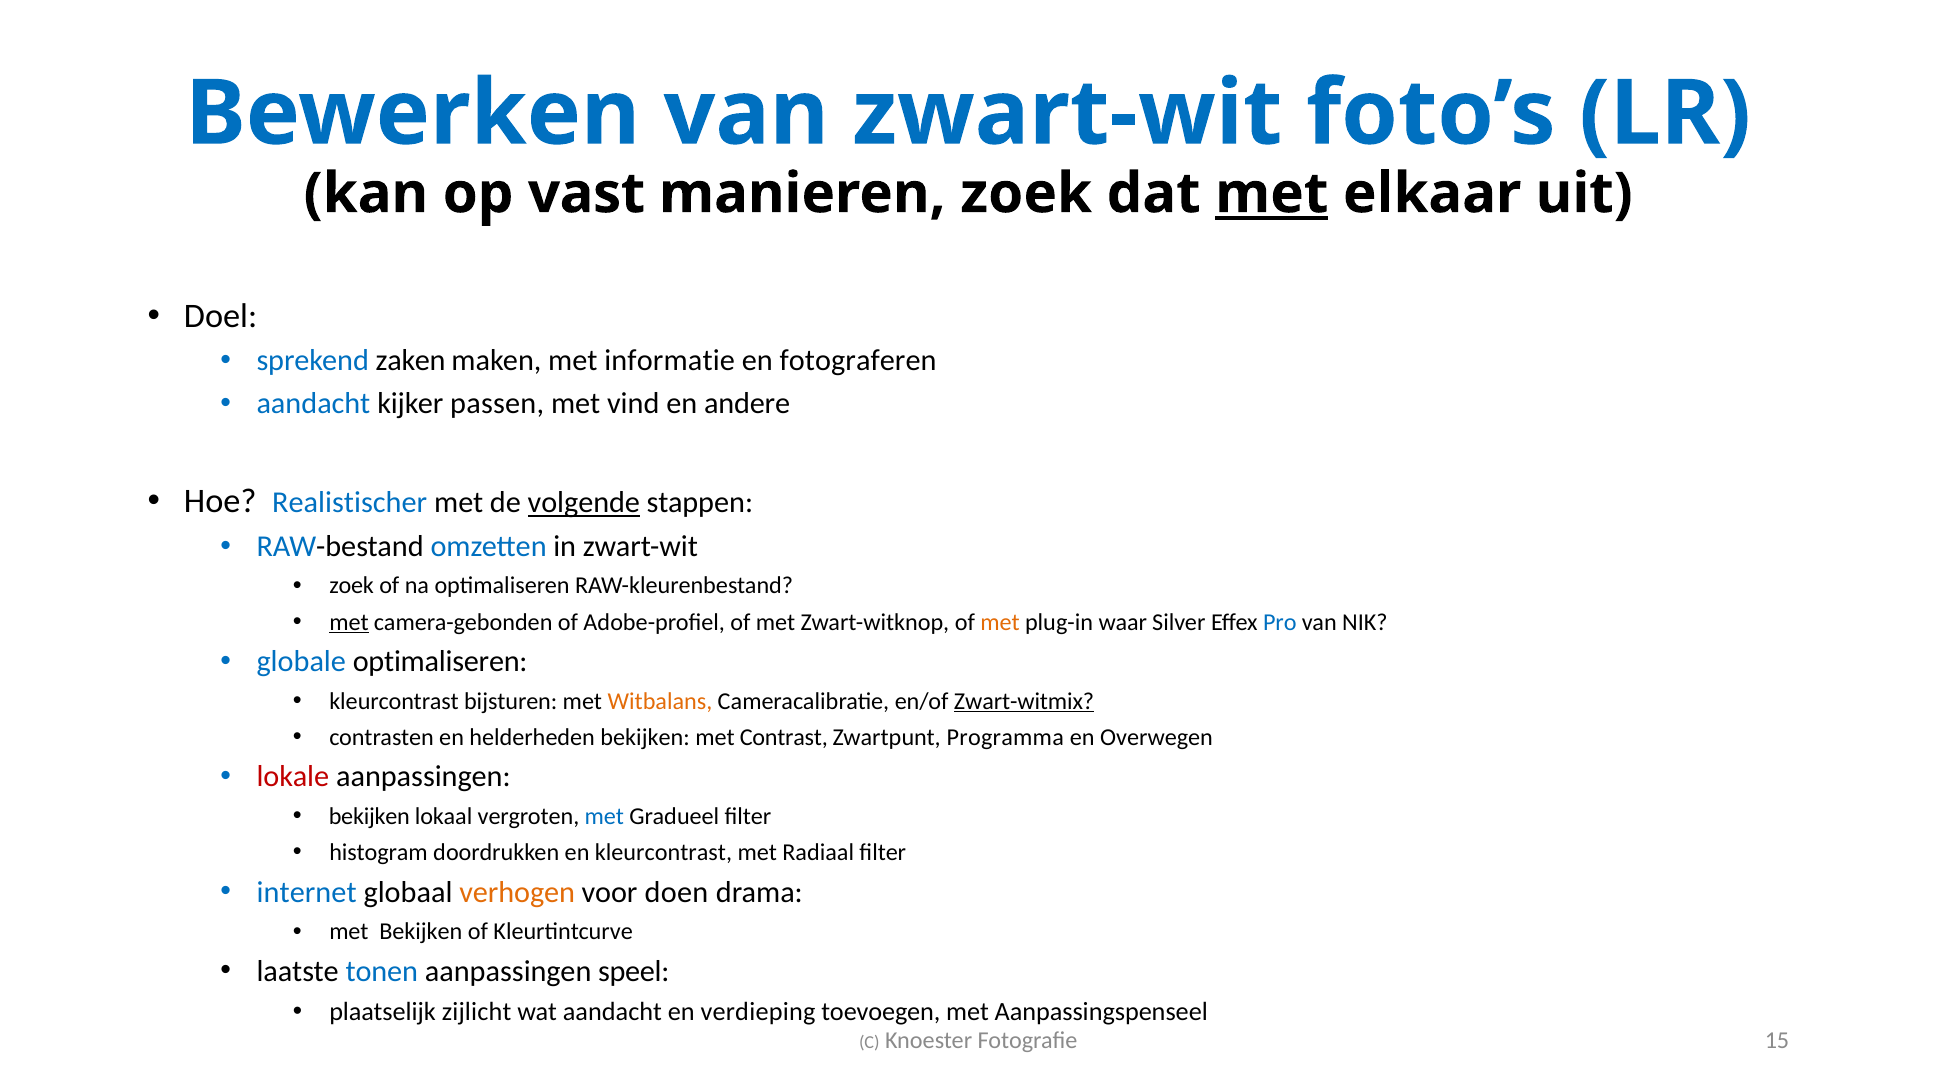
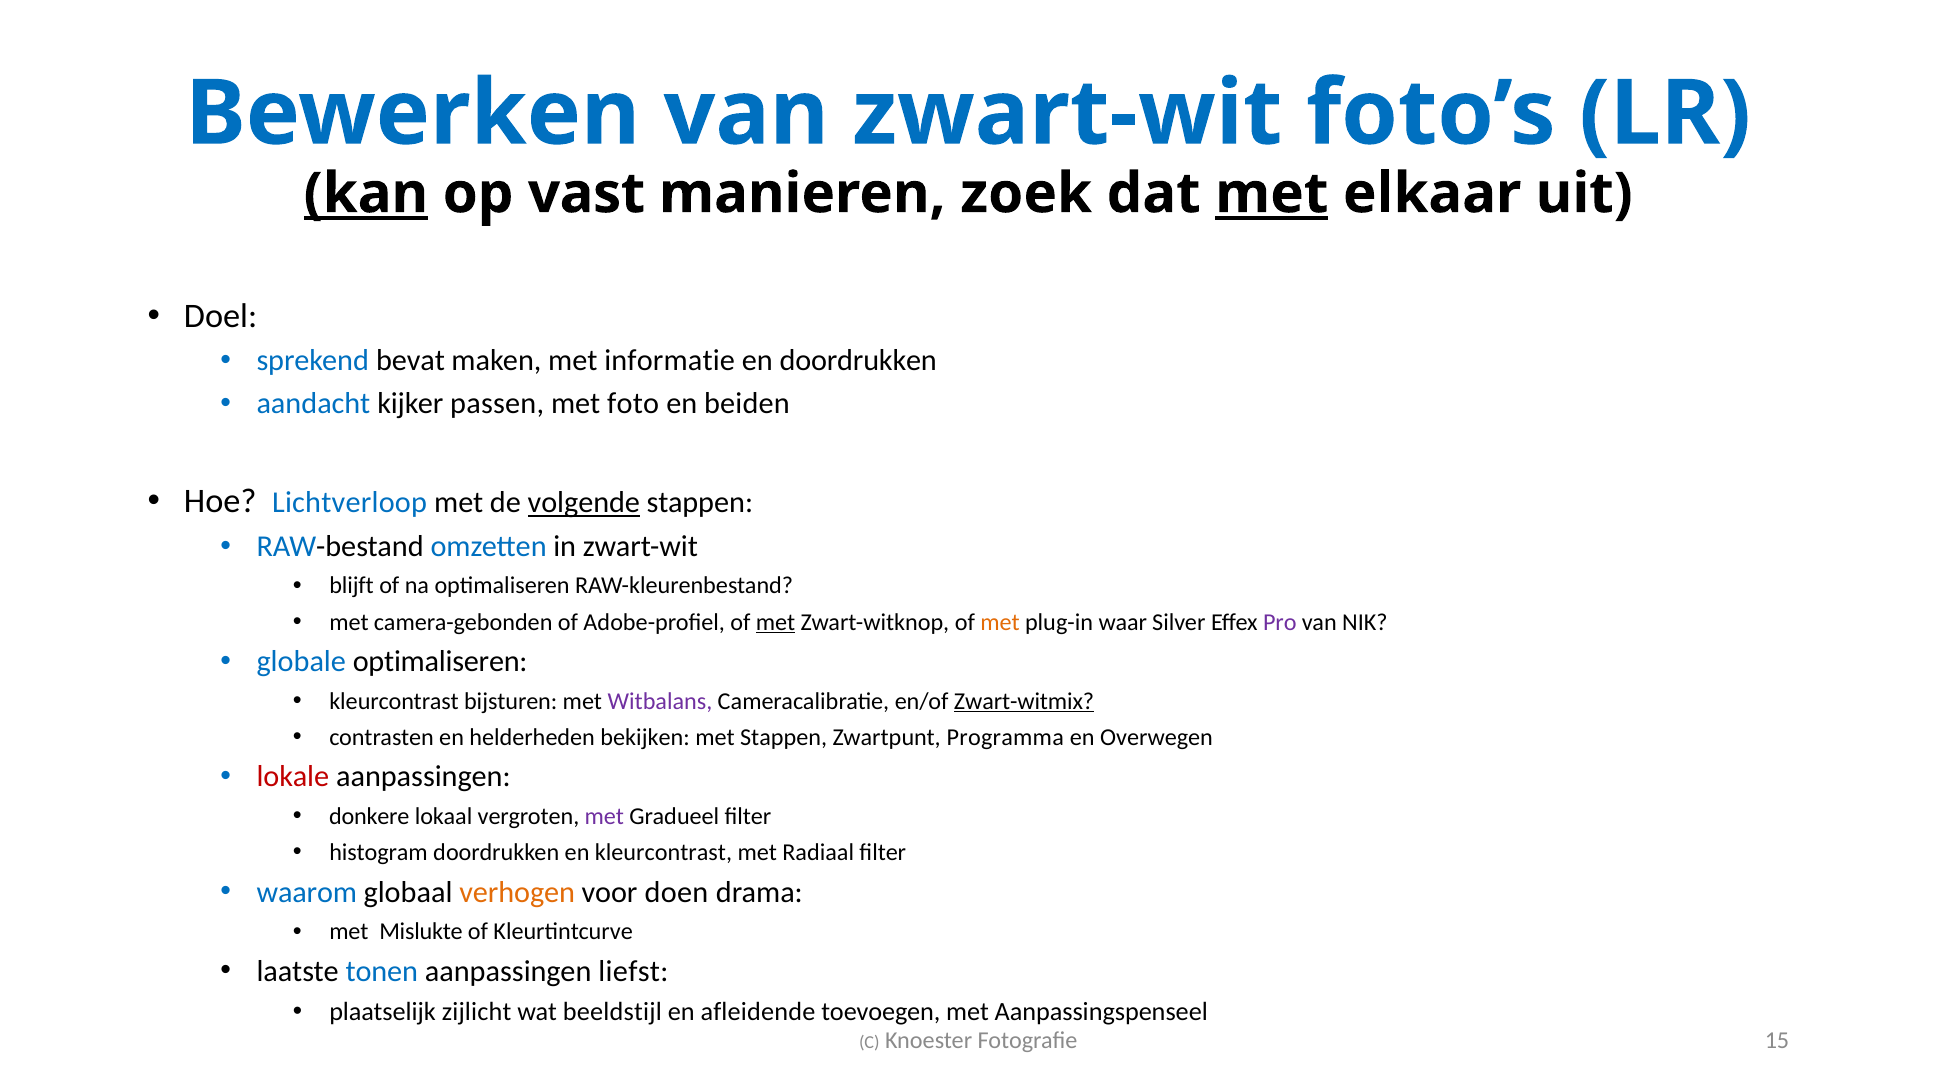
kan underline: none -> present (366, 193)
zaken: zaken -> bevat (411, 361)
en fotograferen: fotograferen -> doordrukken (858, 361)
vind: vind -> foto (633, 403)
andere: andere -> beiden (747, 403)
Realistischer: Realistischer -> Lichtverloop (350, 502)
zoek: zoek -> blijft (352, 586)
met underline: present -> none (349, 622)
met underline: none -> present (776, 622)
Pro colour: blue -> purple (1280, 622)
Witbalans colour: orange -> purple (660, 701)
met Contrast: Contrast -> Stappen (784, 737)
bekijken: bekijken -> donkere (369, 816)
met colour: blue -> purple (604, 816)
internet: internet -> waarom (307, 892)
met Bekijken: Bekijken -> Mislukte (421, 931)
speel: speel -> liefst (633, 971)
wat aandacht: aandacht -> beeldstijl (612, 1011)
verdieping: verdieping -> afleidende (758, 1011)
